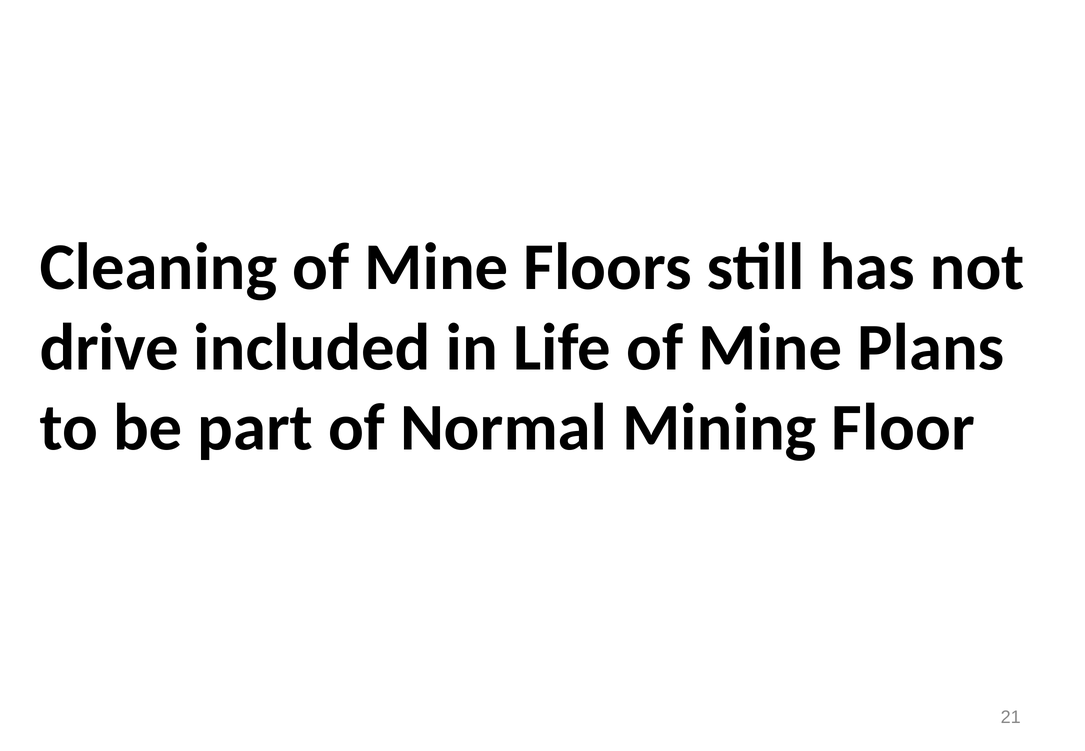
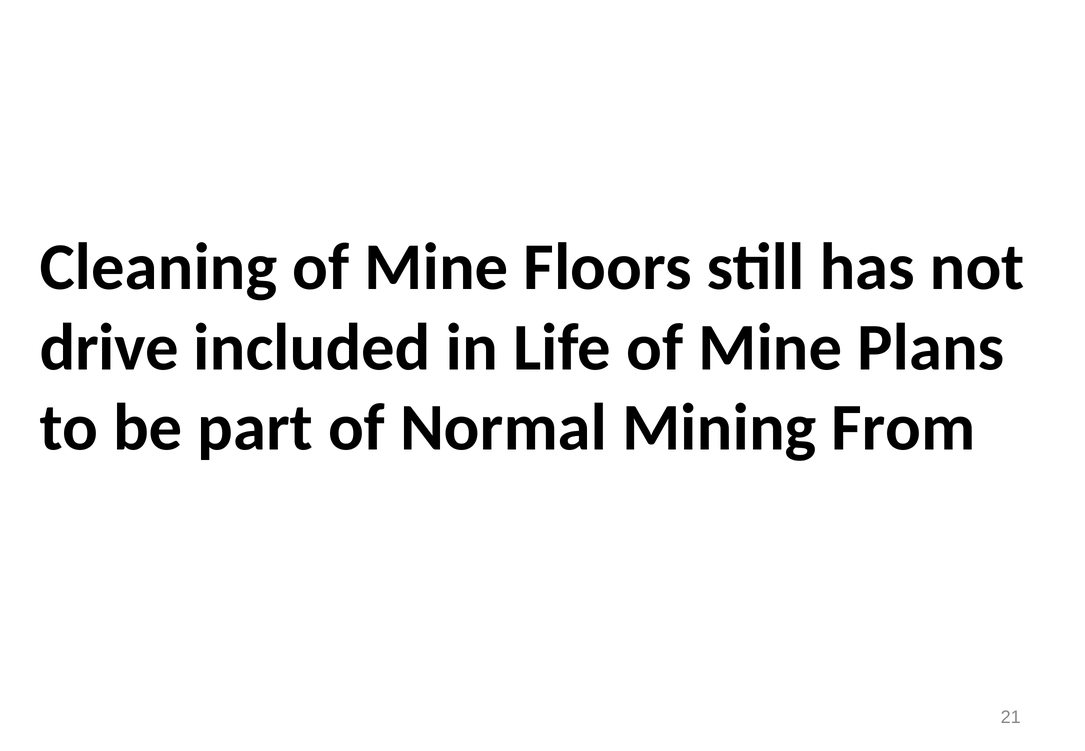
Floor: Floor -> From (903, 428)
